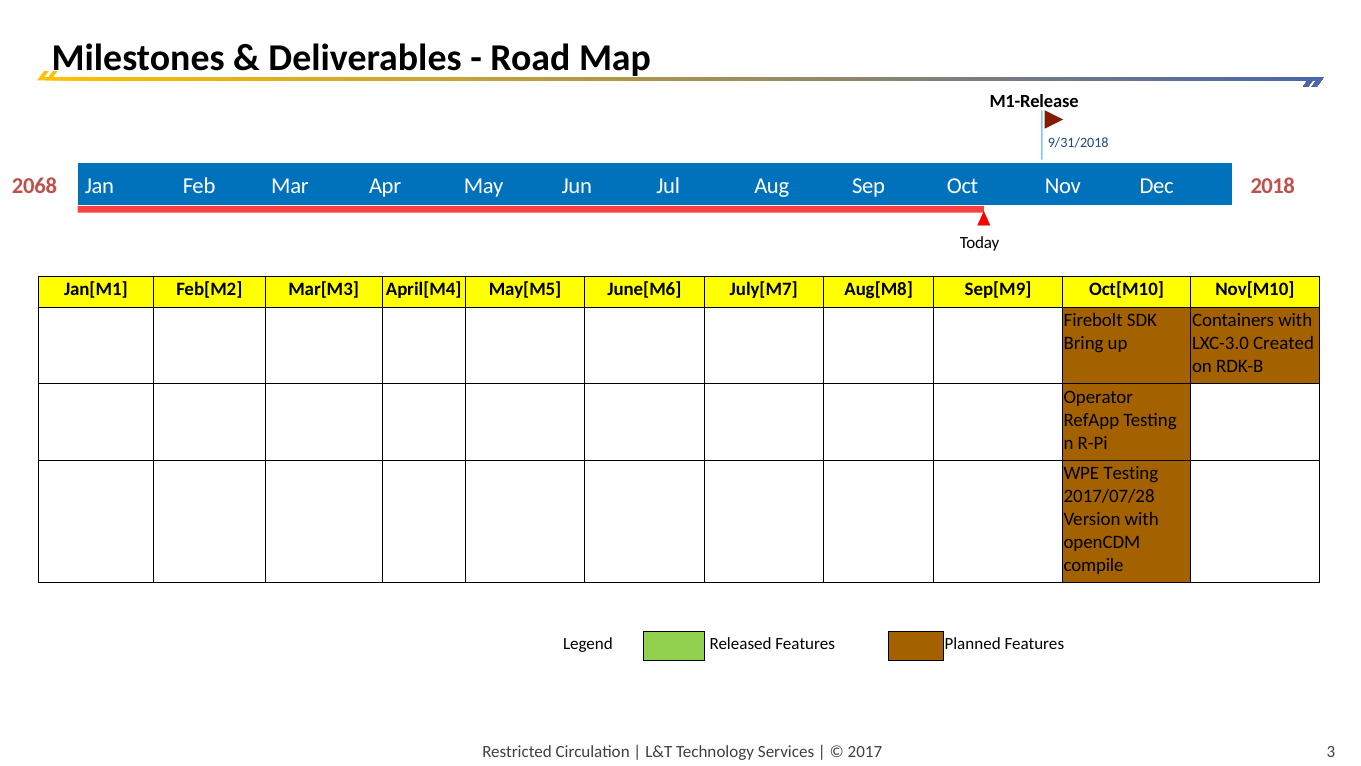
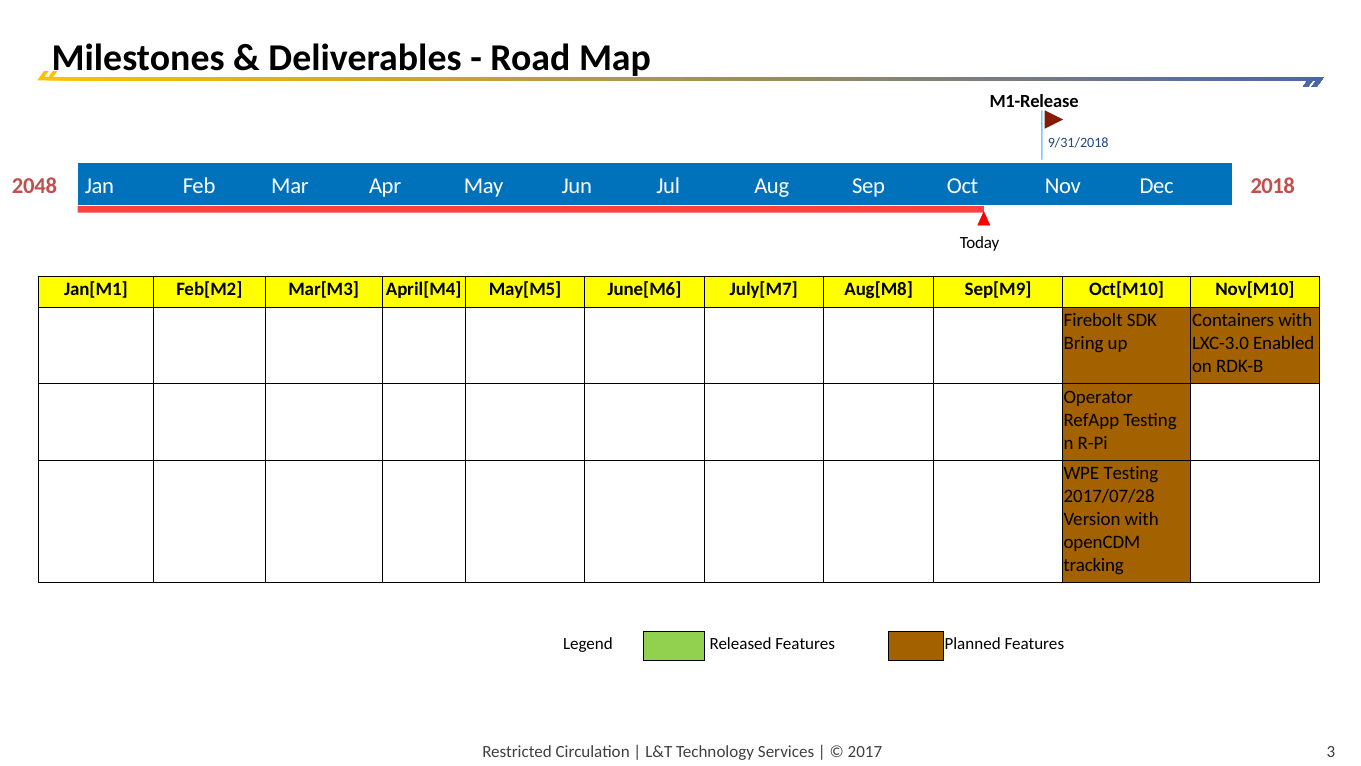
2068: 2068 -> 2048 (34, 186)
Created: Created -> Enabled (1284, 343)
compile: compile -> tracking (1094, 565)
